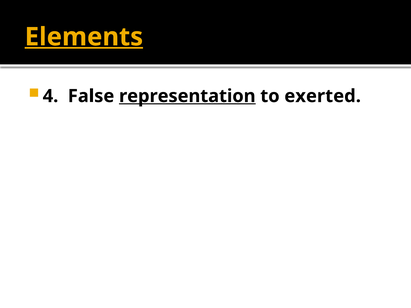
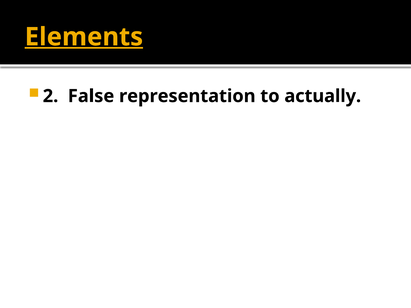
4: 4 -> 2 (51, 96)
representation underline: present -> none (187, 96)
exerted: exerted -> actually (323, 96)
